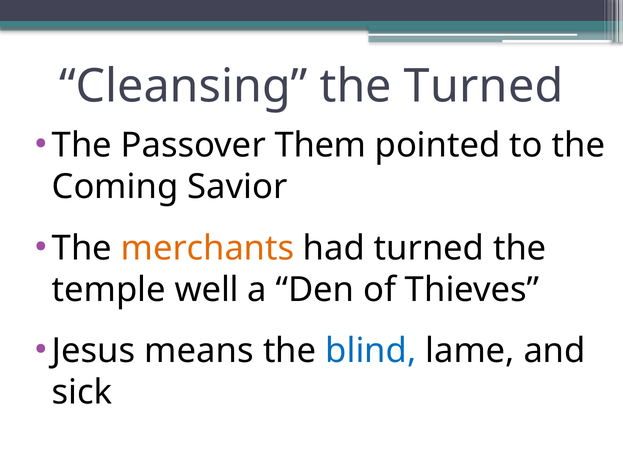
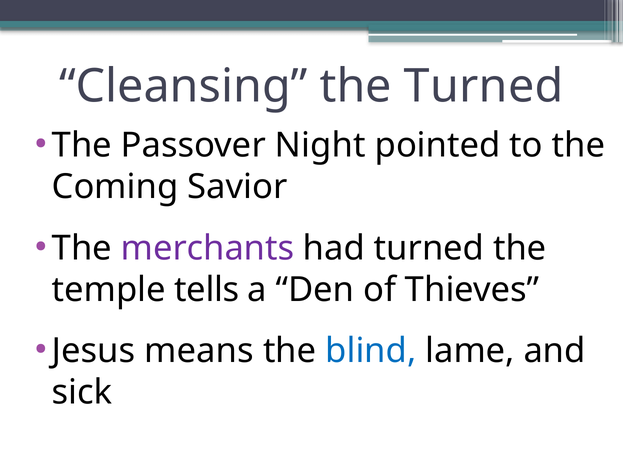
Them: Them -> Night (320, 146)
merchants colour: orange -> purple (207, 248)
well: well -> tells (207, 290)
